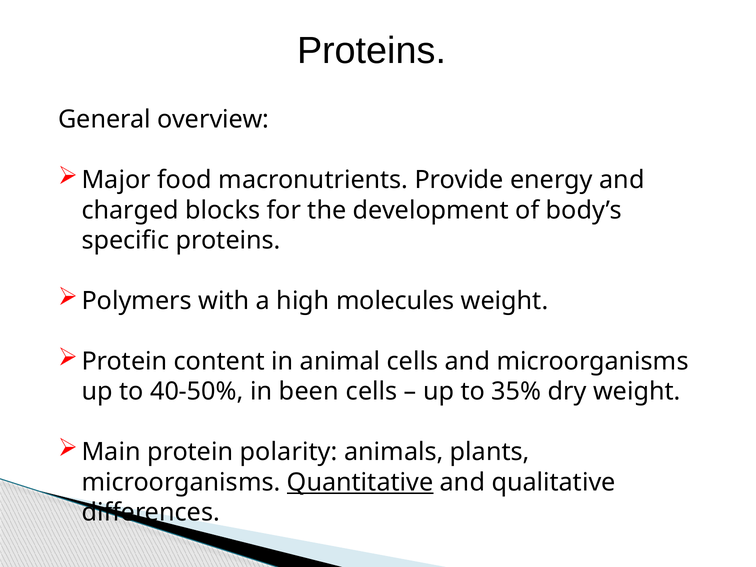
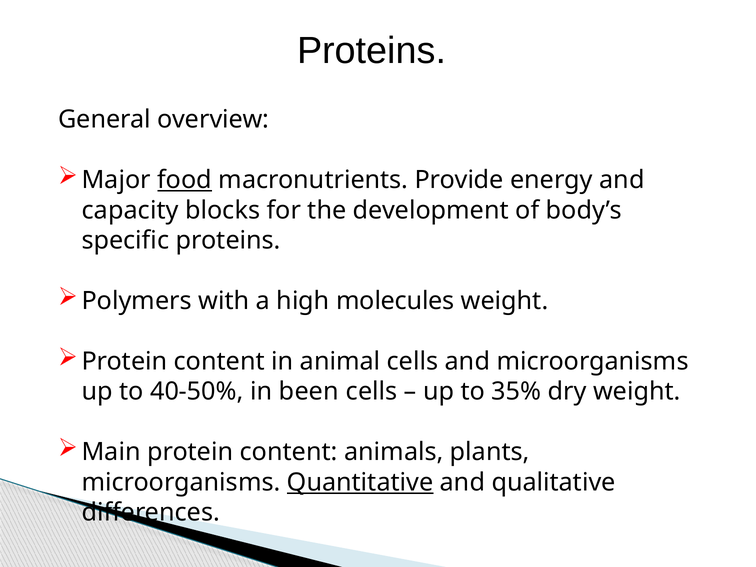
food underline: none -> present (185, 180)
charged: charged -> capacity (130, 210)
Main protein polarity: polarity -> content (289, 452)
